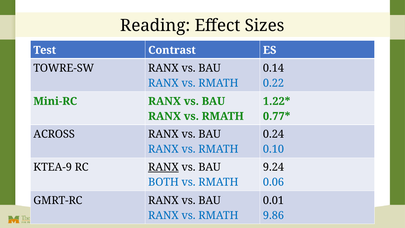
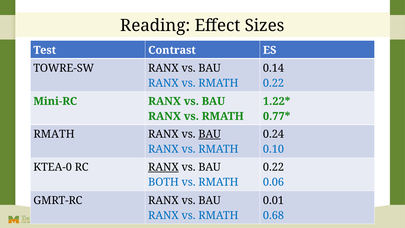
ACROSS: ACROSS -> RMATH (54, 134)
BAU underline: none -> present (210, 134)
KTEA-9: KTEA-9 -> KTEA-0 (53, 167)
9.24: 9.24 -> 0.22 (273, 167)
9.86: 9.86 -> 0.68 (273, 215)
